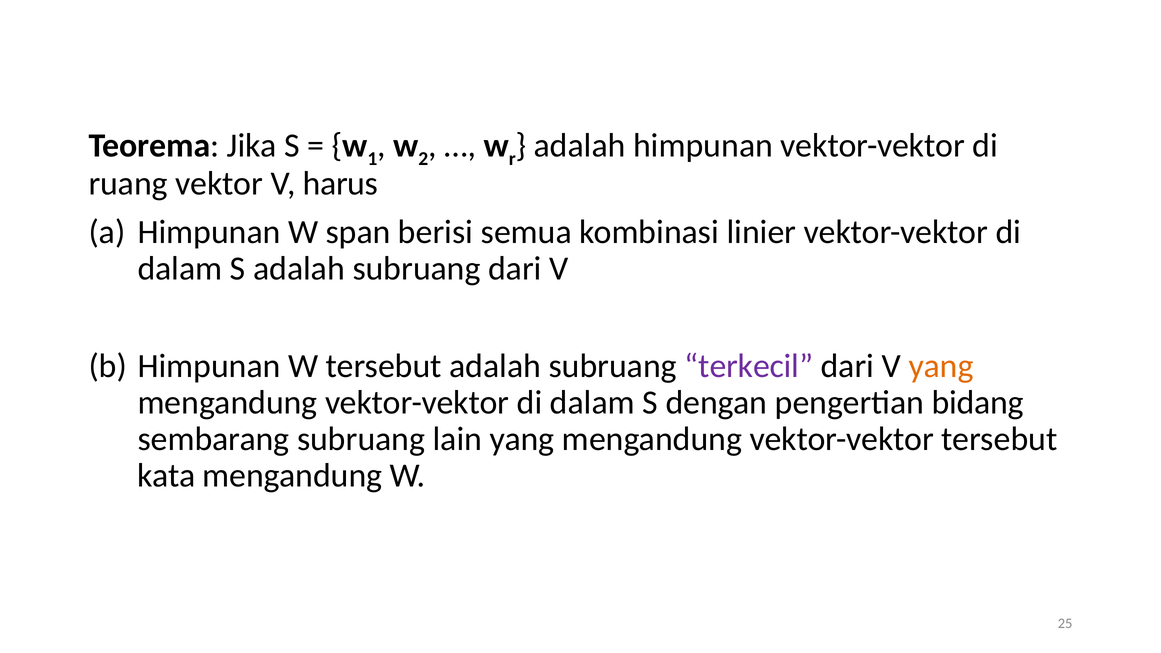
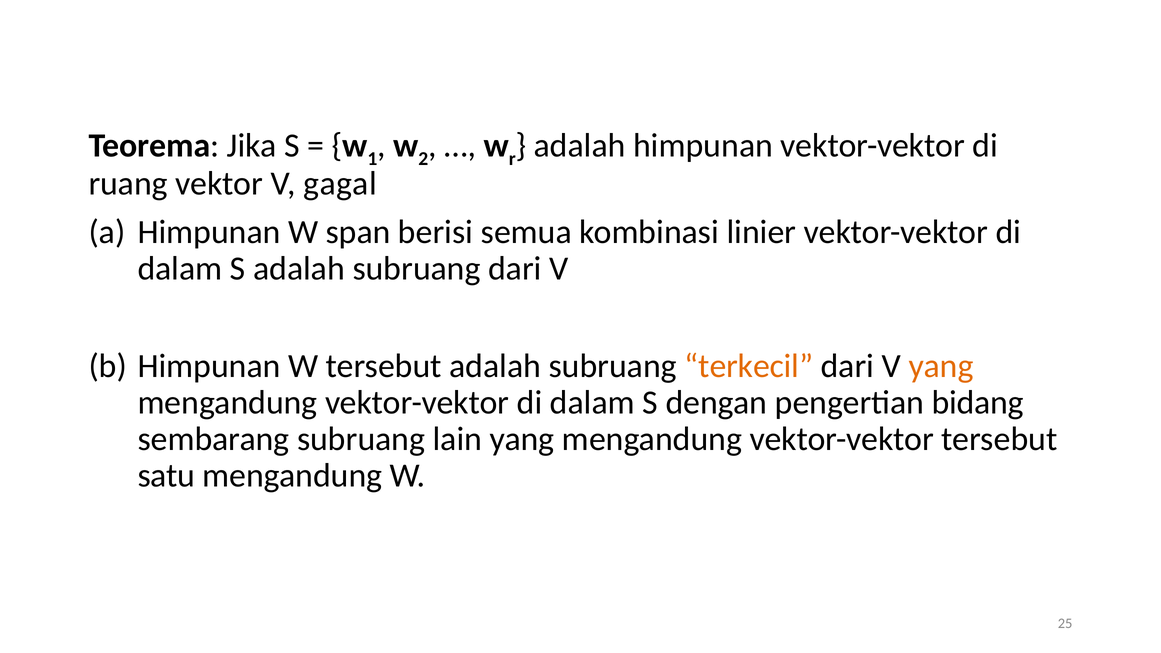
harus: harus -> gagal (340, 183)
terkecil colour: purple -> orange (749, 366)
kata: kata -> satu (166, 476)
